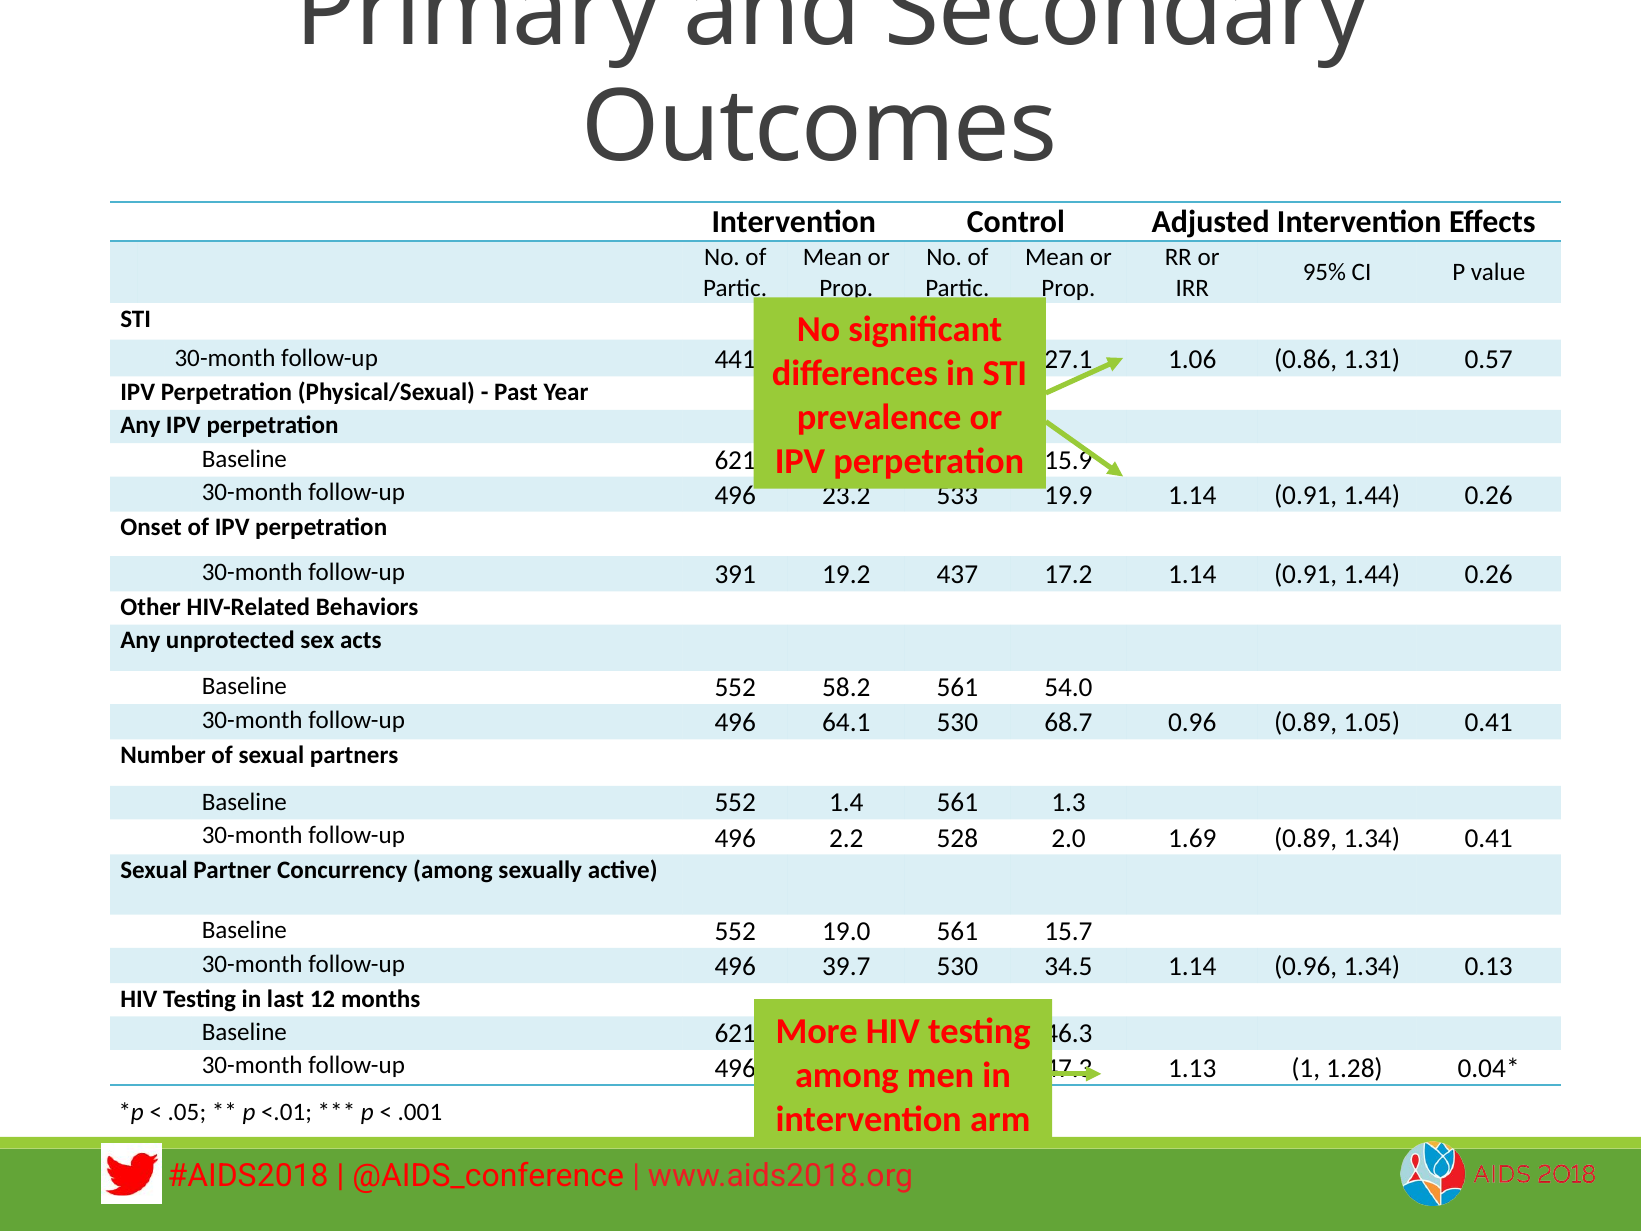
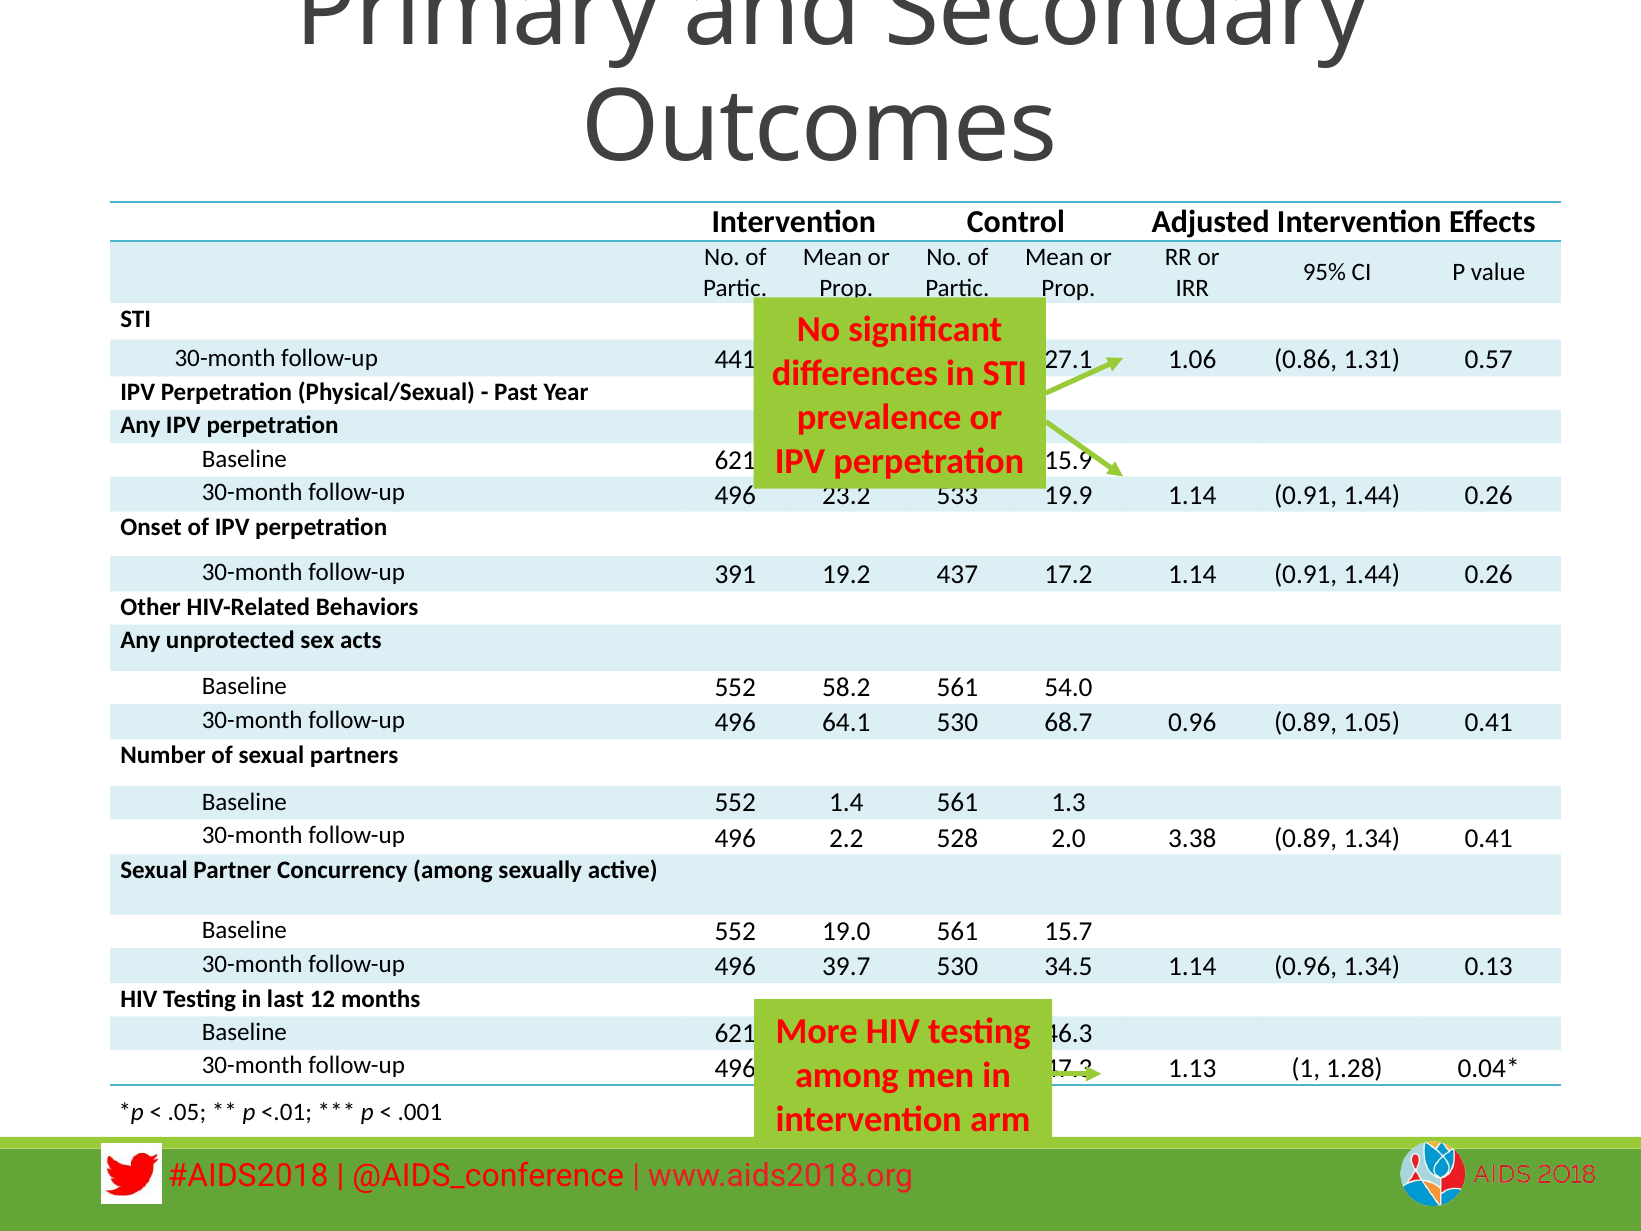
1.69: 1.69 -> 3.38 (1192, 838)
